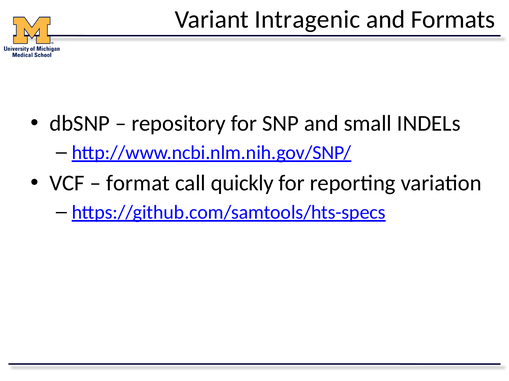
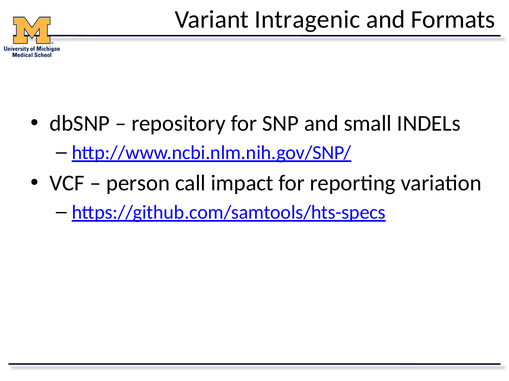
format: format -> person (138, 184)
quickly: quickly -> impact (242, 184)
